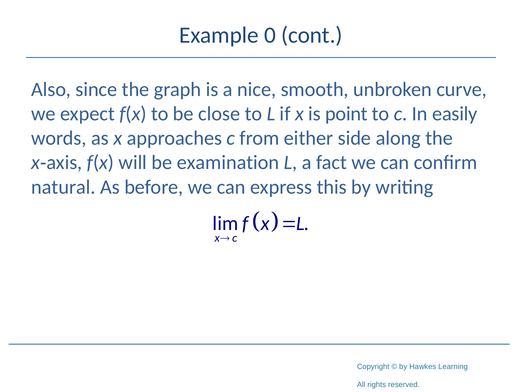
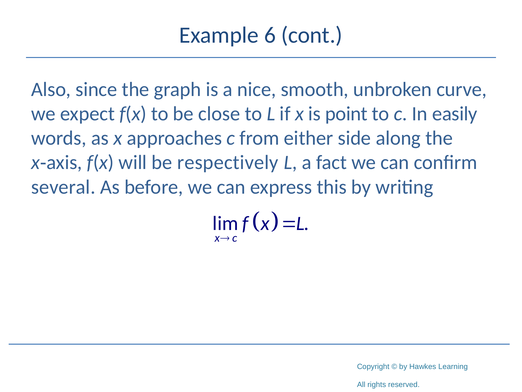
0: 0 -> 6 (270, 35)
examination: examination -> respectively (228, 162)
natural: natural -> several (63, 187)
